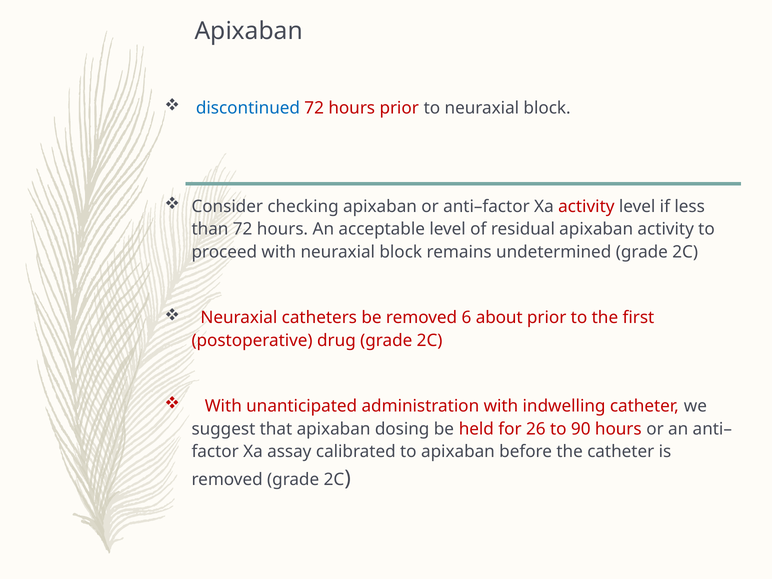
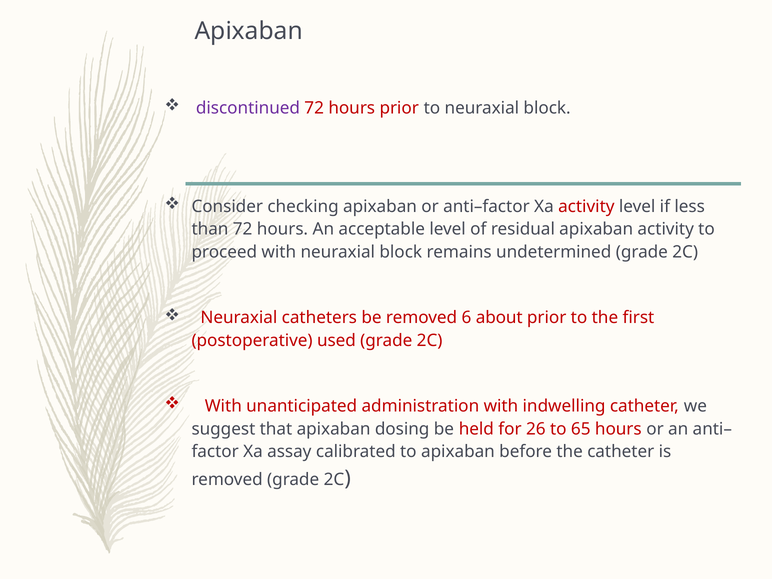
discontinued colour: blue -> purple (248, 108)
drug: drug -> used (336, 341)
90: 90 -> 65 (581, 429)
